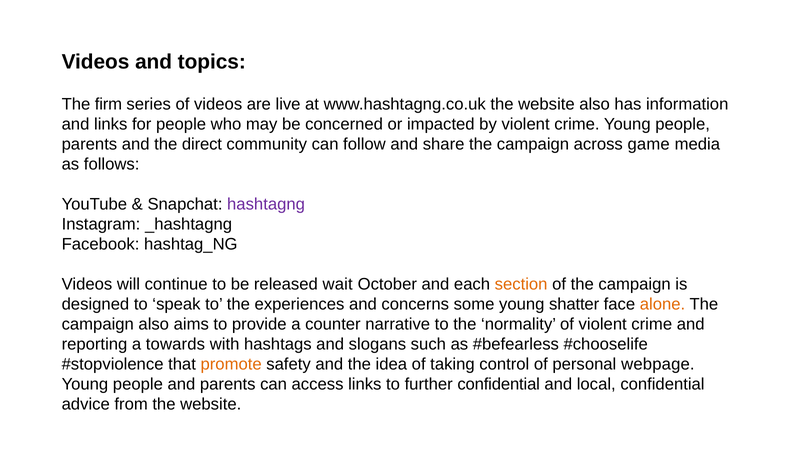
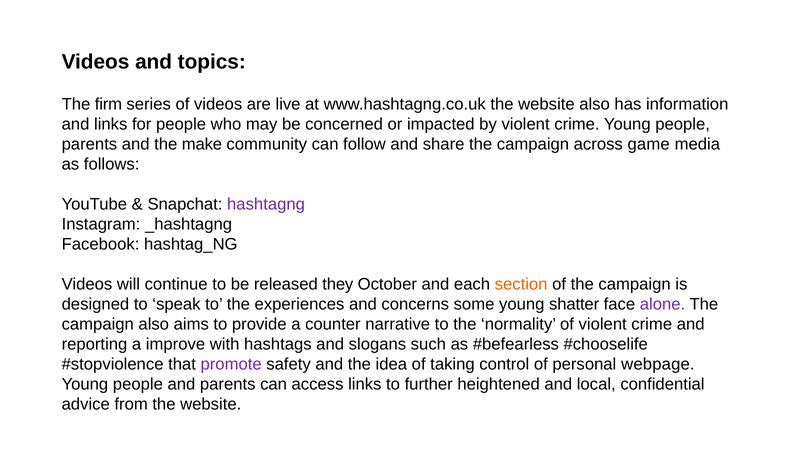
direct: direct -> make (202, 144)
wait: wait -> they (338, 284)
alone colour: orange -> purple (663, 304)
towards: towards -> improve (176, 344)
promote colour: orange -> purple (231, 364)
further confidential: confidential -> heightened (499, 384)
